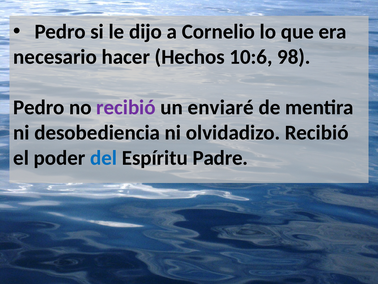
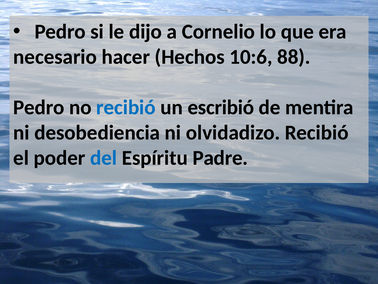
98: 98 -> 88 (294, 57)
recibió colour: purple -> blue (126, 107)
enviaré: enviaré -> escribió (221, 107)
